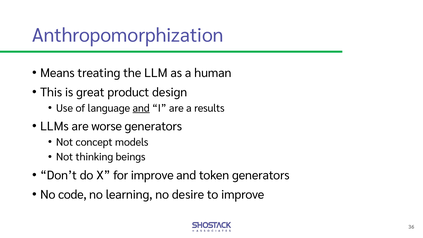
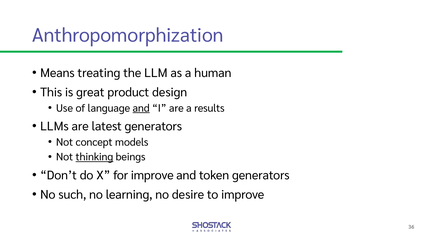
worse: worse -> latest (107, 126)
thinking underline: none -> present (94, 157)
code: code -> such (72, 195)
